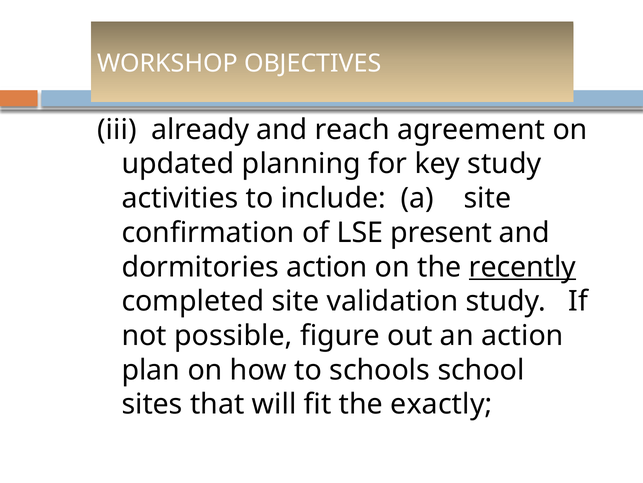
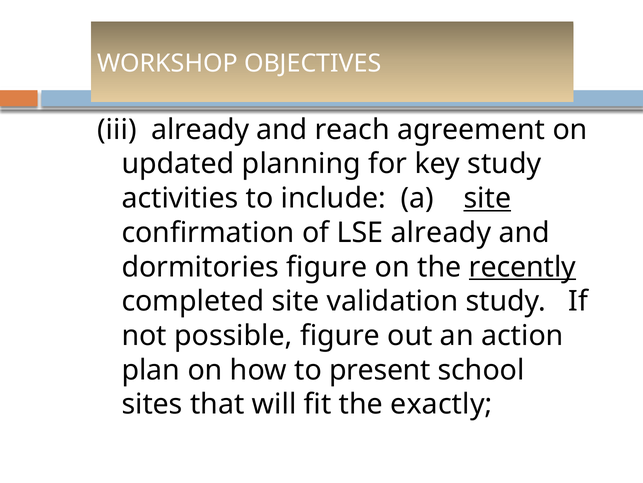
site underline: none -> present (487, 198)
LSE present: present -> already (441, 232)
dormitories action: action -> figure (327, 267)
schools: schools -> present (380, 370)
